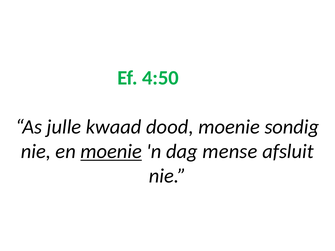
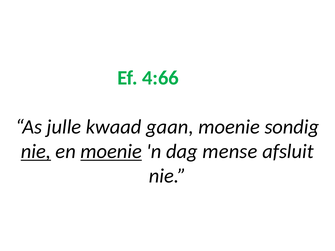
4:50: 4:50 -> 4:66 (160, 78)
dood: dood -> gaan (170, 127)
nie underline: none -> present (36, 152)
